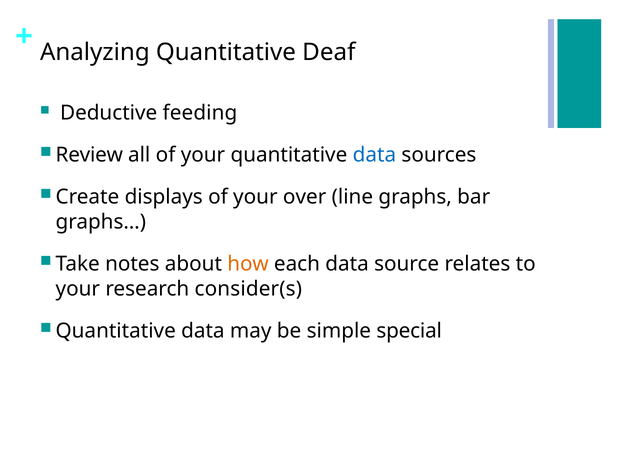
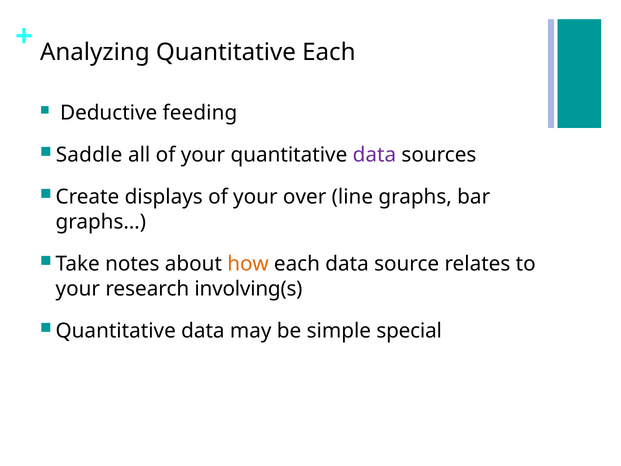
Quantitative Deaf: Deaf -> Each (329, 52)
Review: Review -> Saddle (89, 155)
data colour: blue -> purple (374, 155)
consider(s: consider(s -> involving(s (248, 289)
